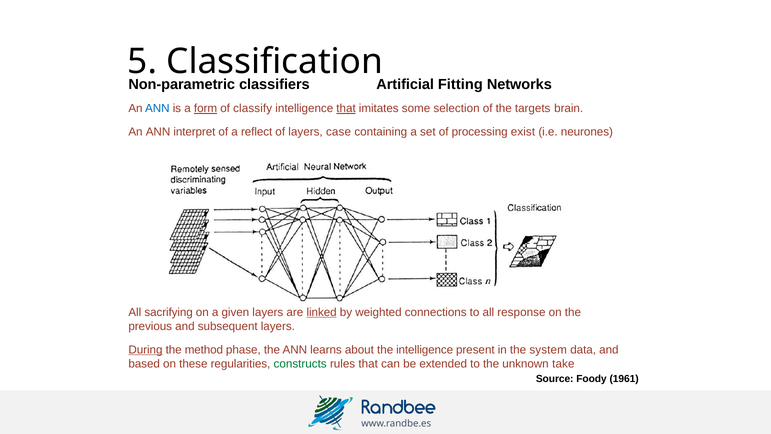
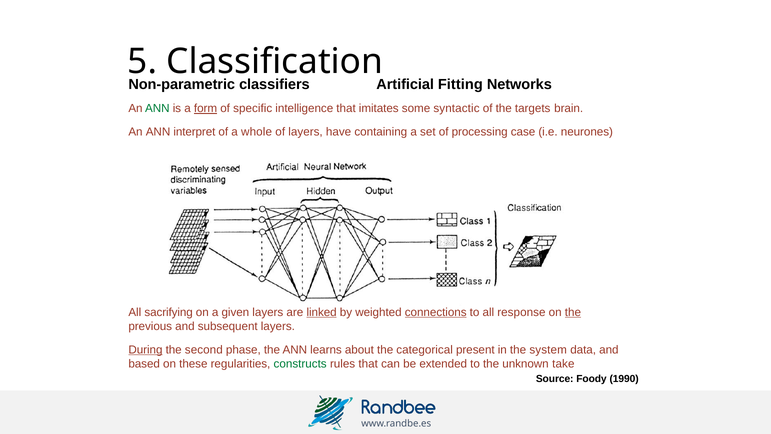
ANN colour: blue -> green (157, 108)
classify: classify -> specific (253, 108)
that underline: present -> none (346, 108)
selection: selection -> syntactic (457, 108)
reflect: reflect -> whole (257, 132)
case: case -> have (339, 132)
exist: exist -> case (523, 132)
connections underline: none -> present (436, 312)
the underline: none -> present (573, 312)
method: method -> second (204, 349)
the intelligence: intelligence -> categorical (425, 349)
1961: 1961 -> 1990 (624, 379)
